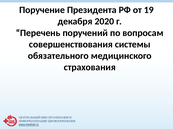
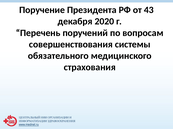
19: 19 -> 43 (149, 10)
